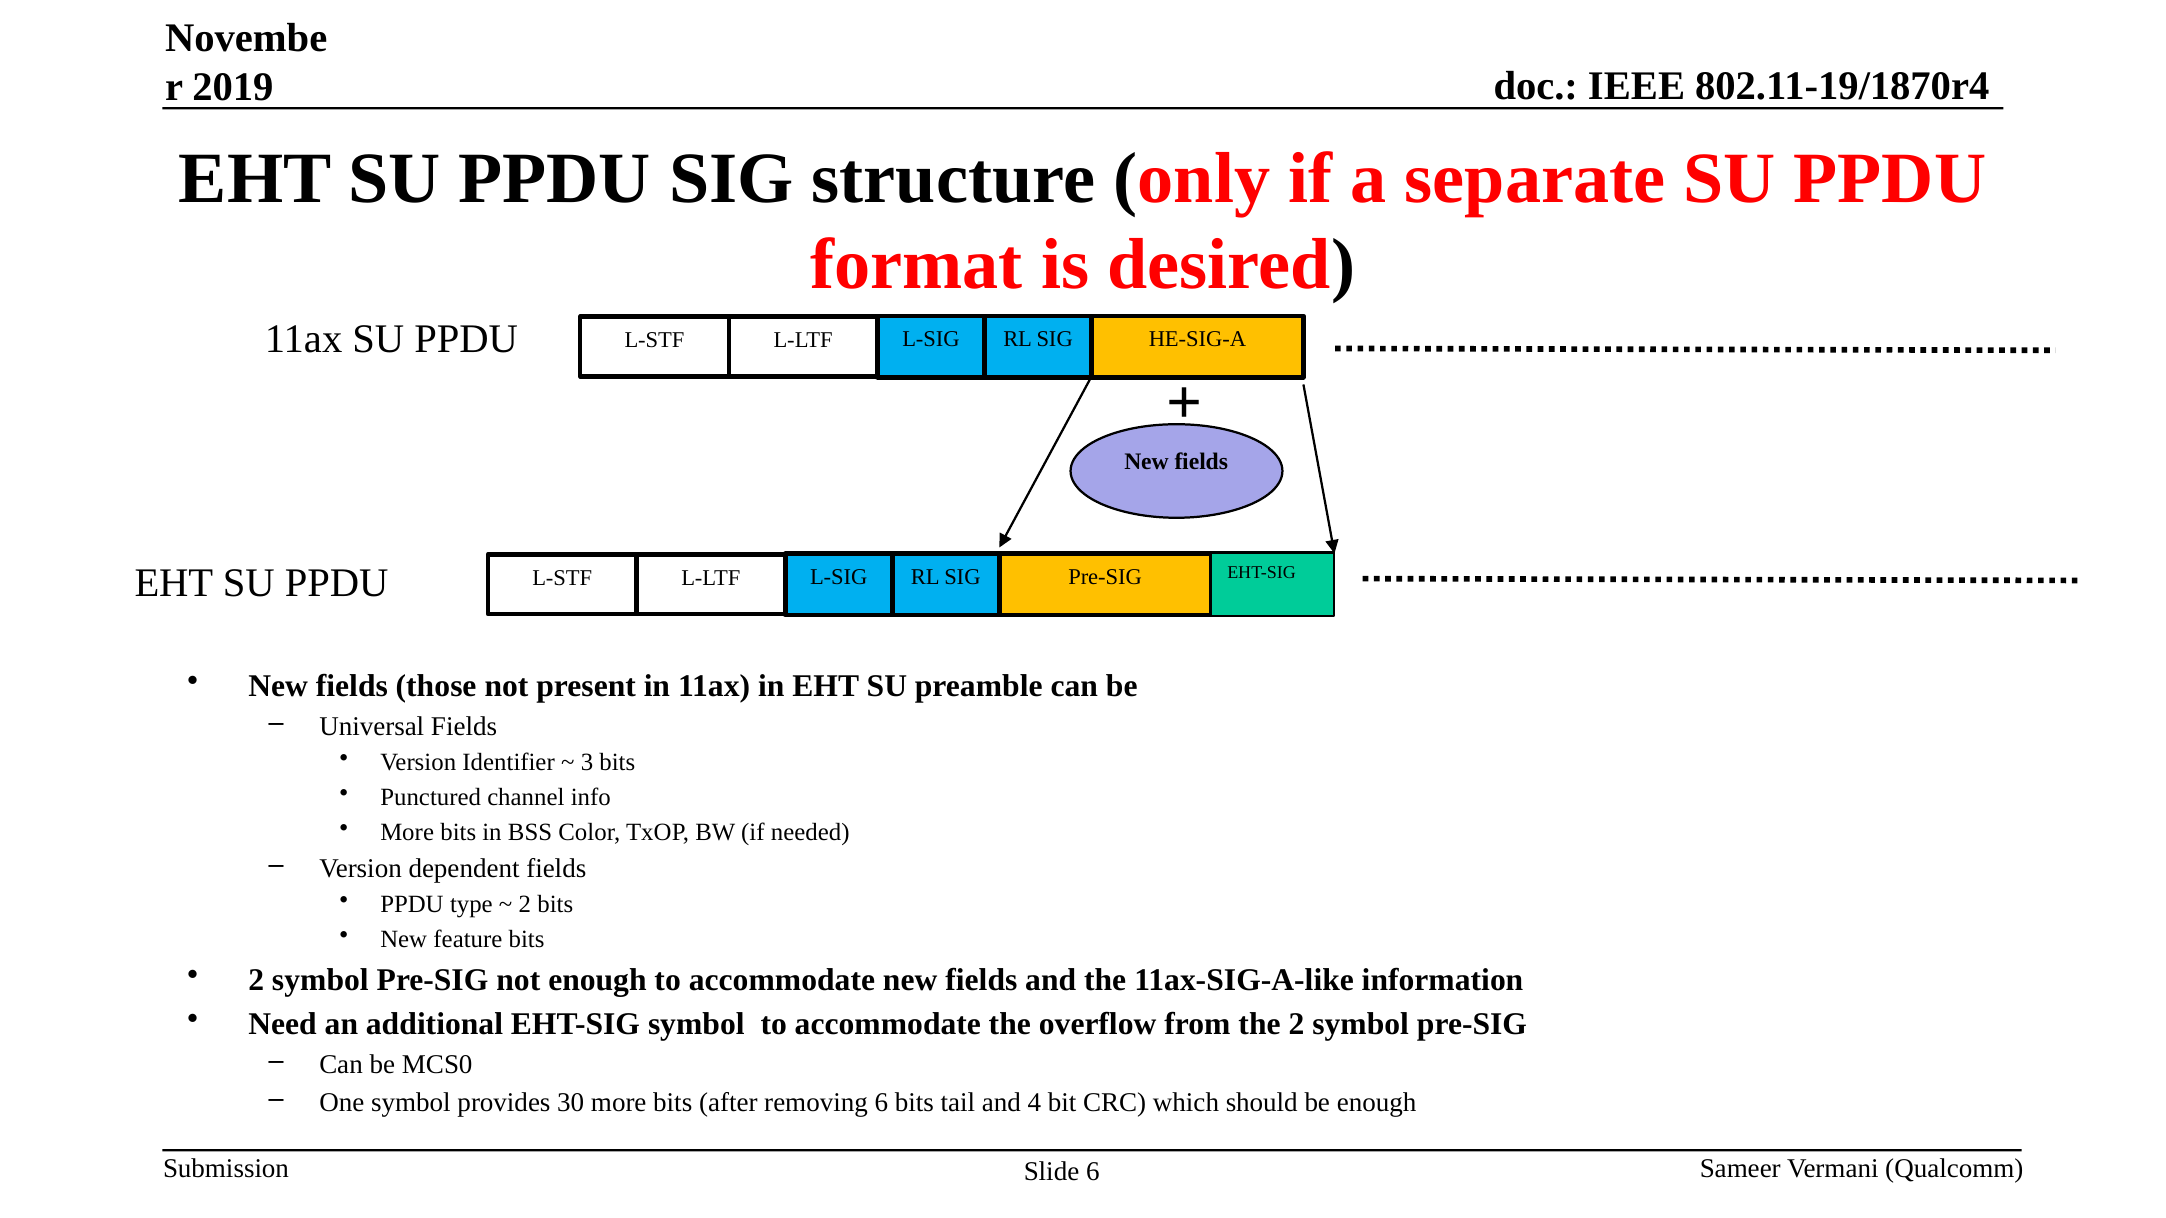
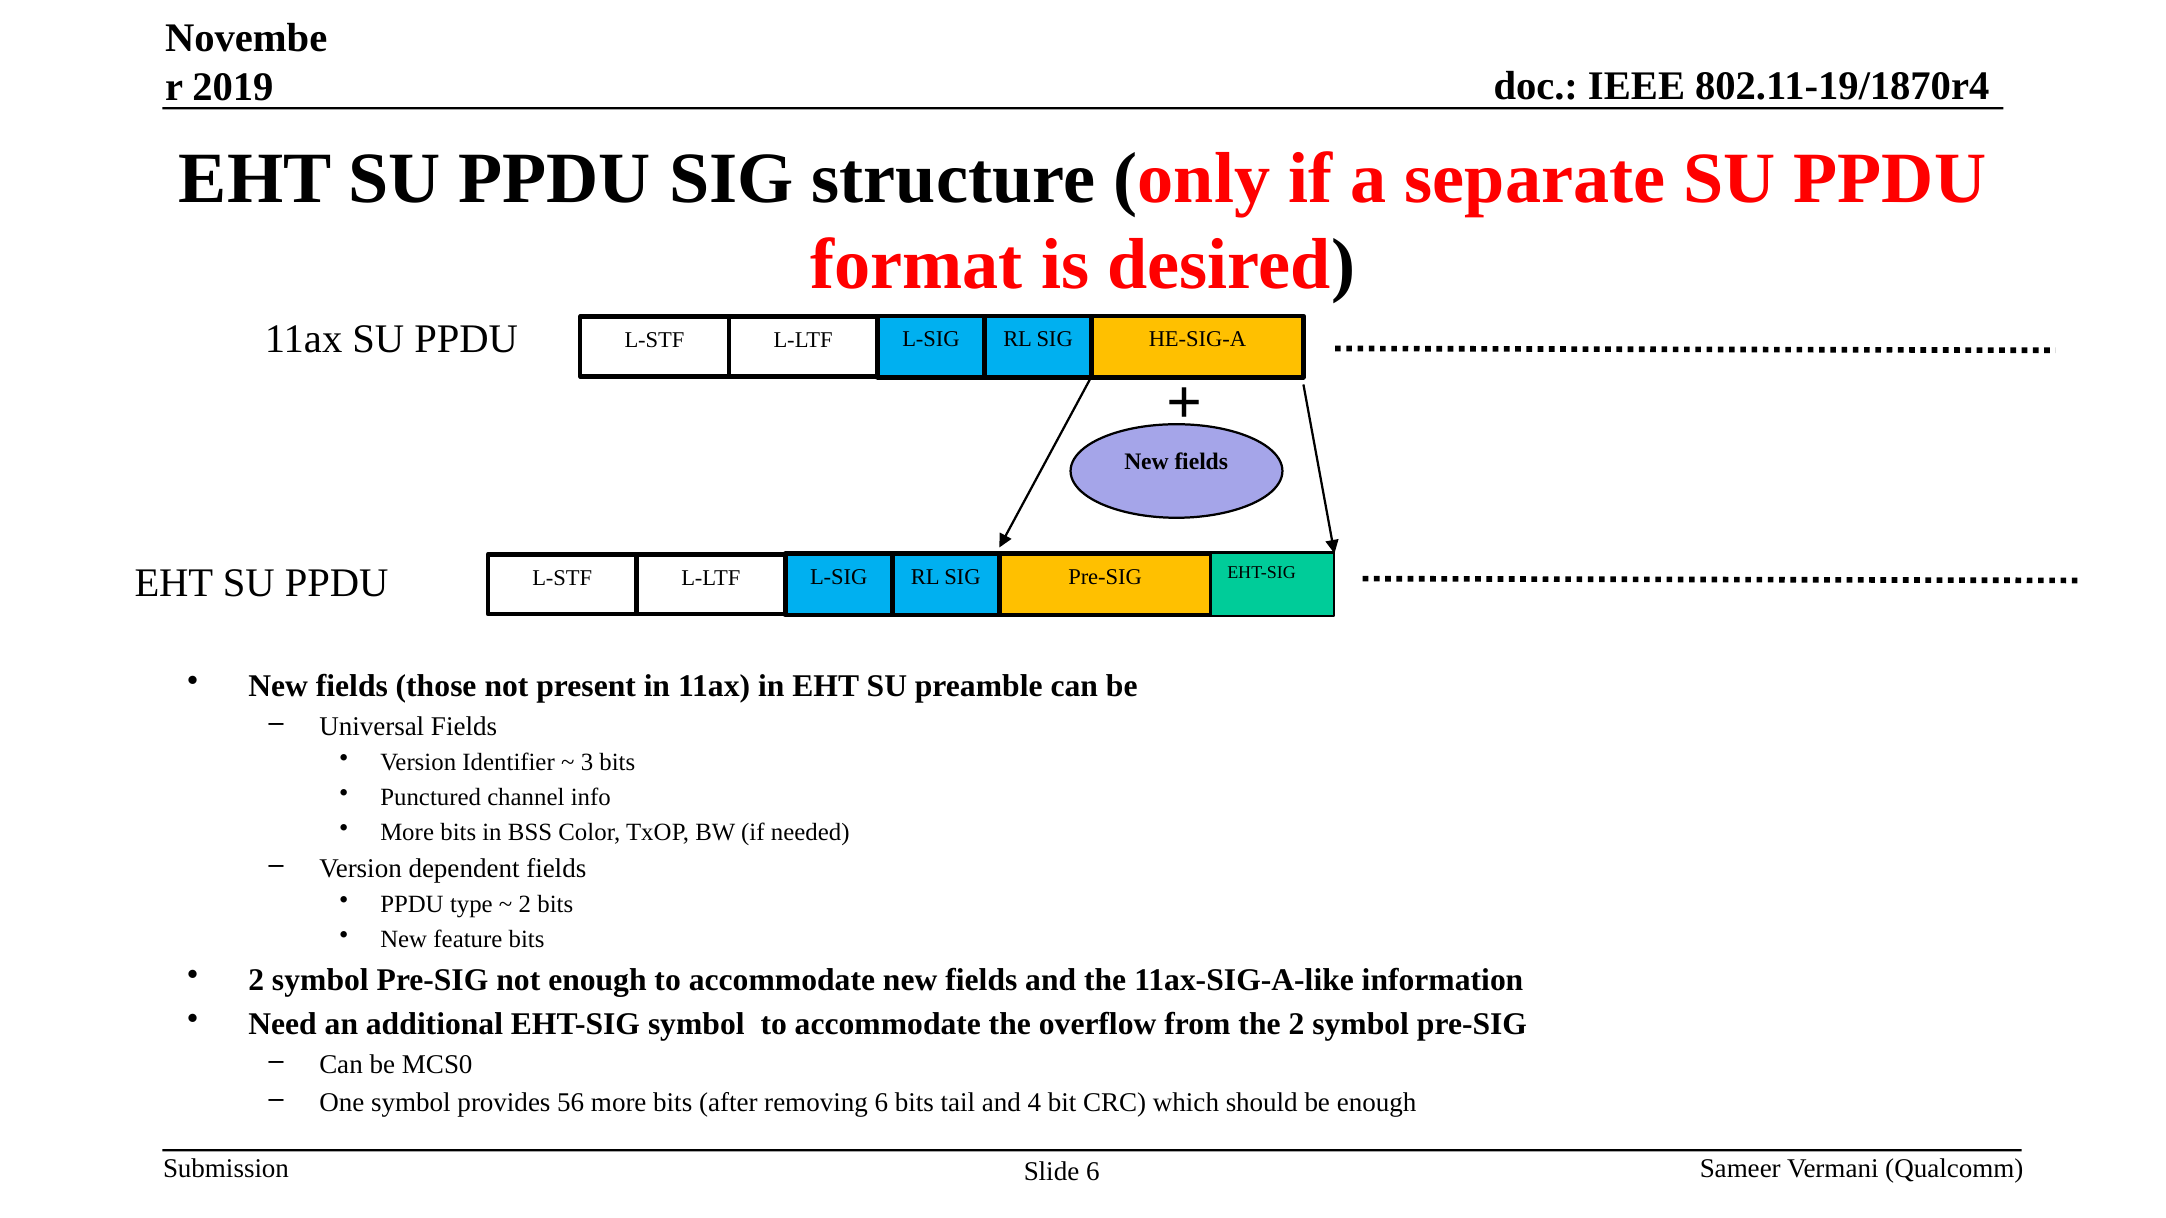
30: 30 -> 56 (571, 1103)
